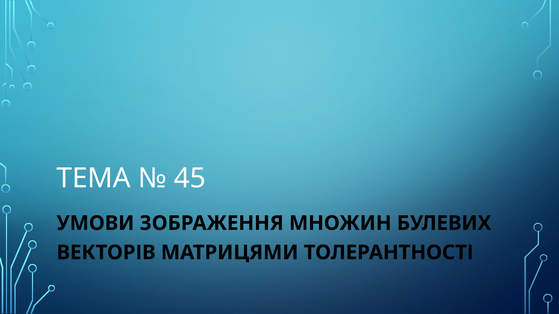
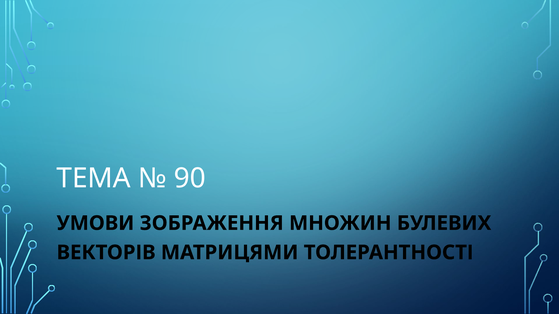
45: 45 -> 90 (190, 178)
